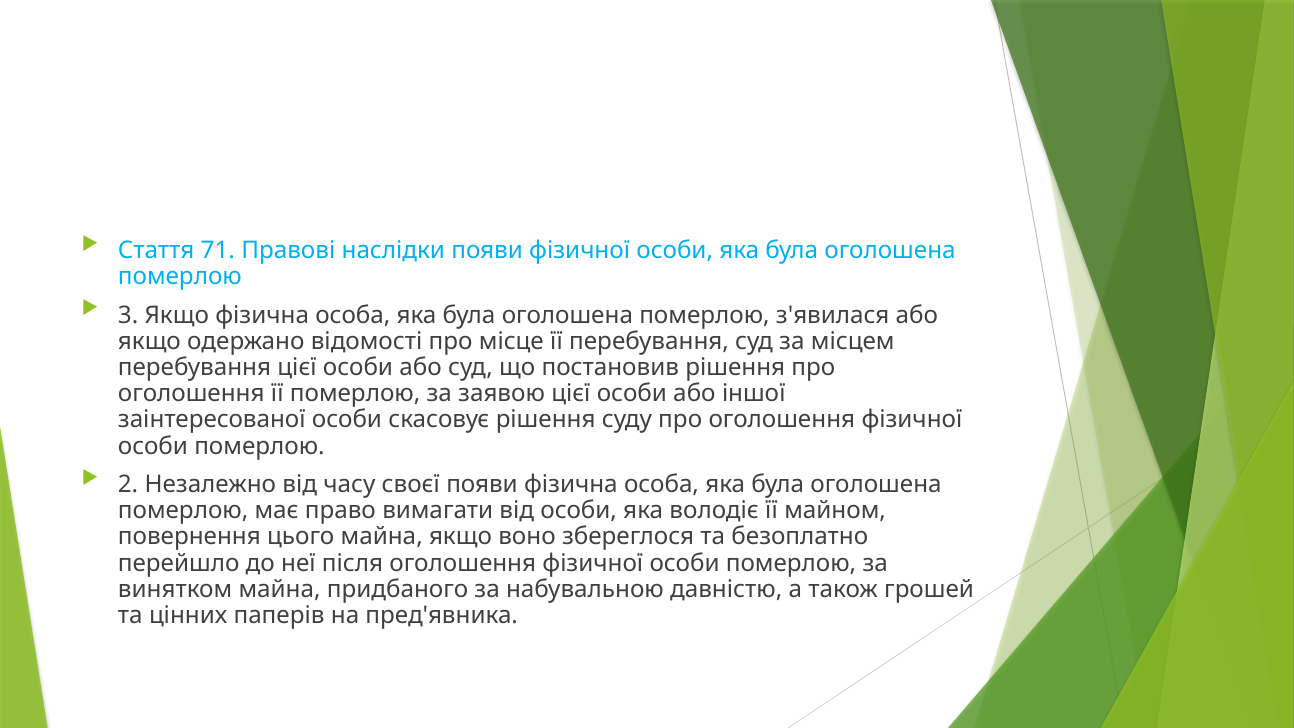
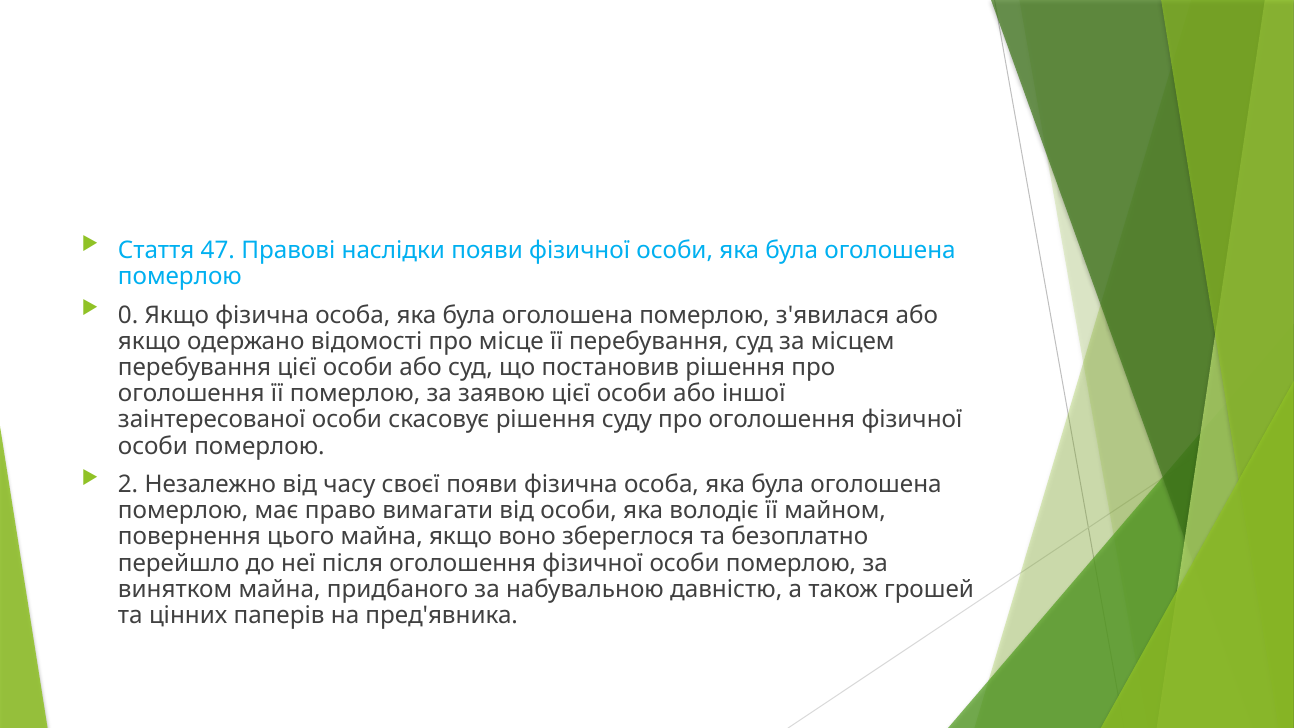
71: 71 -> 47 (218, 250)
3: 3 -> 0 (128, 315)
